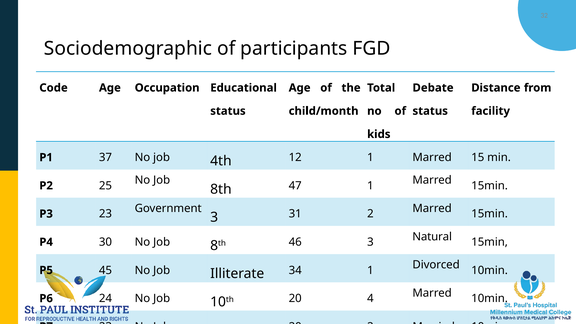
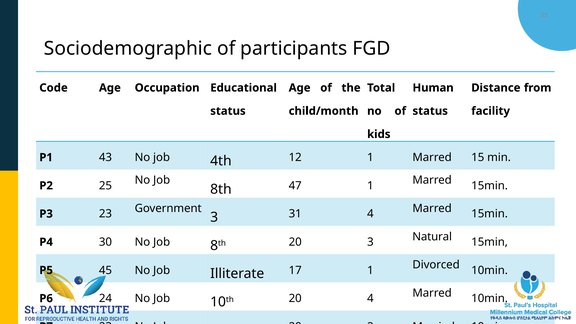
Debate: Debate -> Human (433, 88)
37: 37 -> 43 (105, 157)
31 2: 2 -> 4 (370, 214)
8th 46: 46 -> 20 (295, 242)
Illiterate 34: 34 -> 17 (295, 270)
